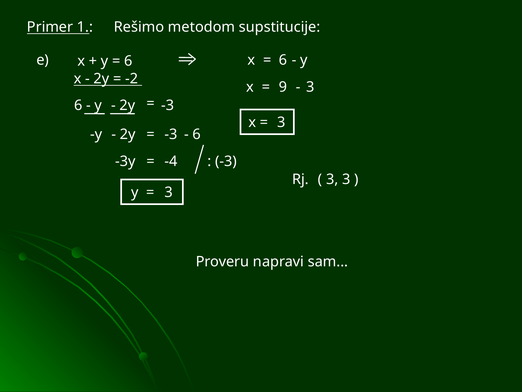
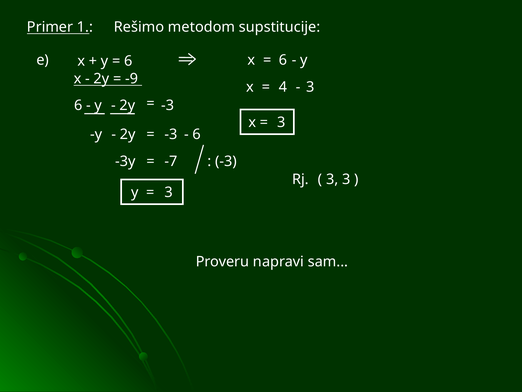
-2: -2 -> -9 (132, 79)
9: 9 -> 4 (283, 87)
-4: -4 -> -7 (171, 161)
